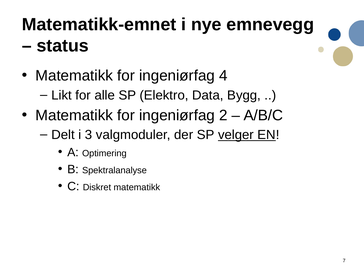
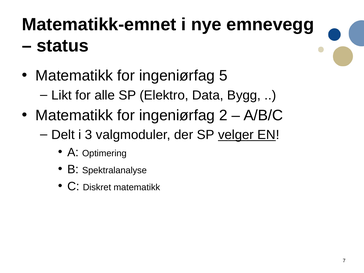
4: 4 -> 5 (223, 76)
